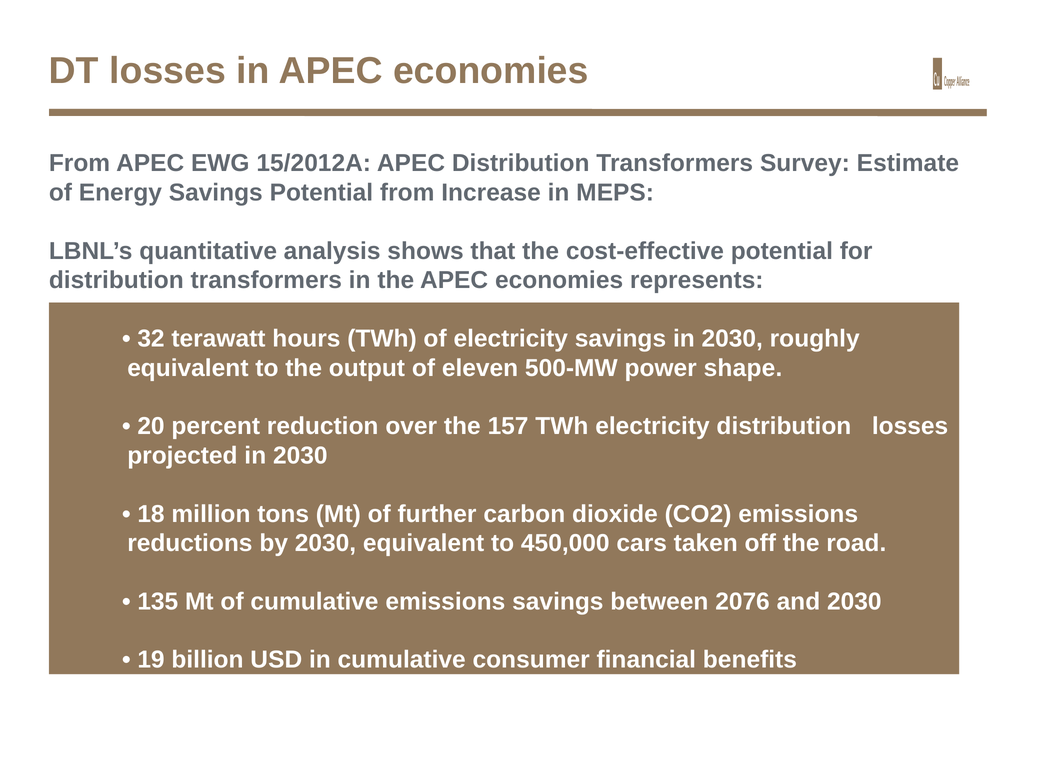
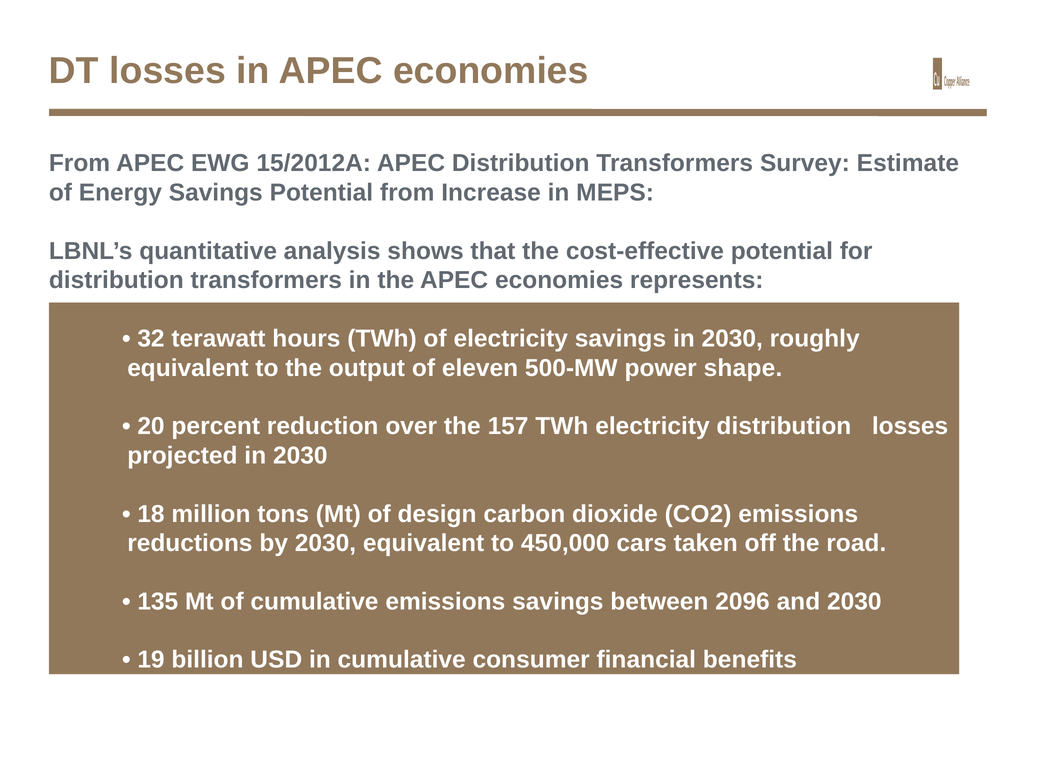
further: further -> design (437, 514)
2076: 2076 -> 2096 (743, 601)
